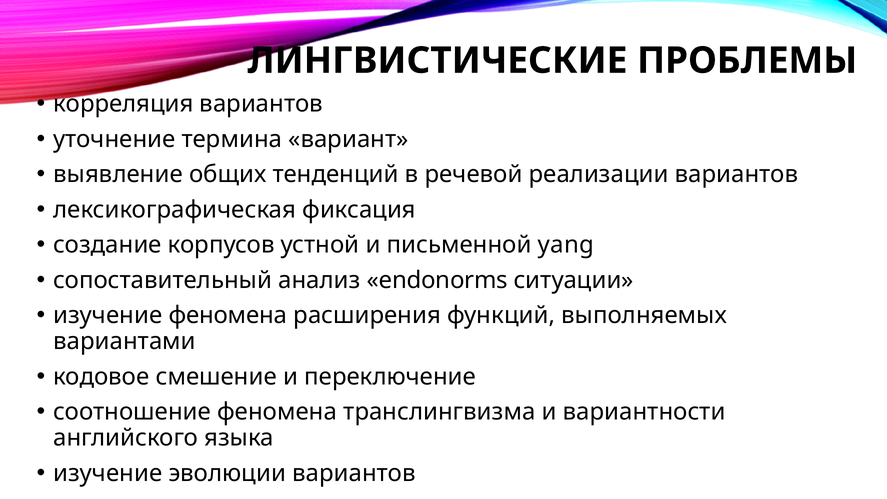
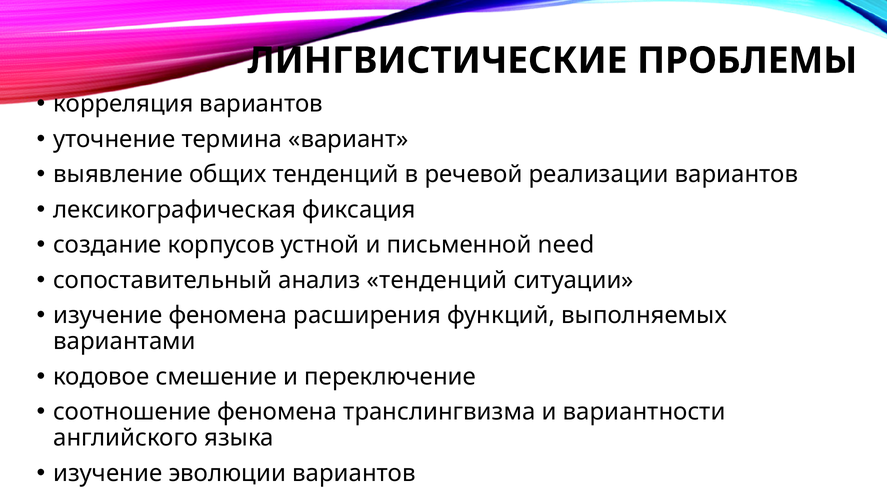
yang: yang -> need (566, 245)
анализ endonorms: endonorms -> тенденций (437, 280)
